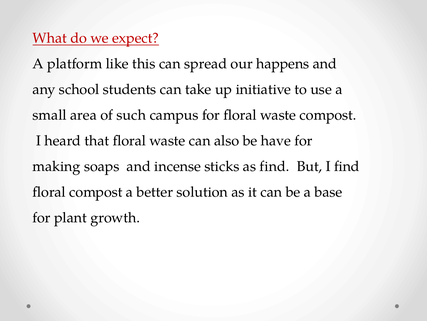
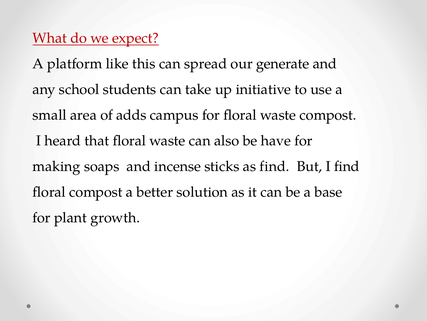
happens: happens -> generate (283, 64)
such: such -> adds (131, 115)
